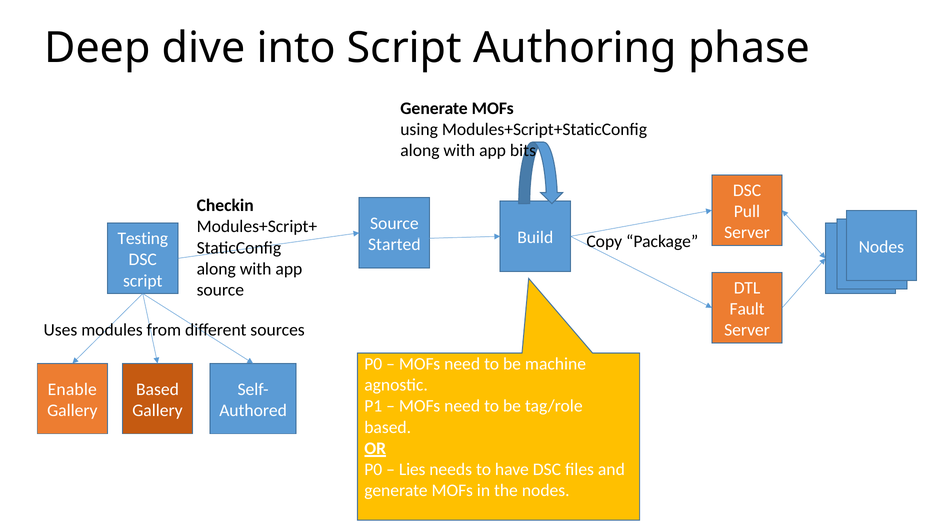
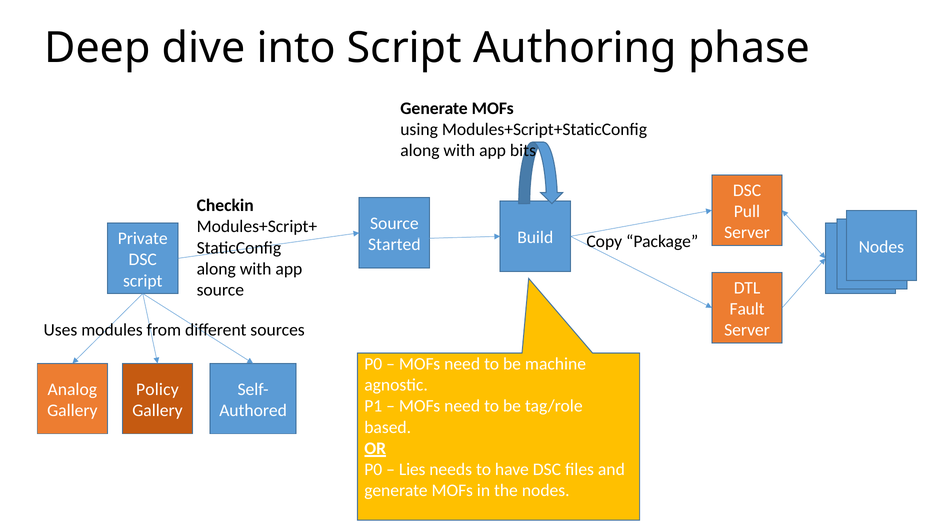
Testing: Testing -> Private (143, 238)
Enable: Enable -> Analog (72, 389)
Based: Based -> Policy (157, 389)
